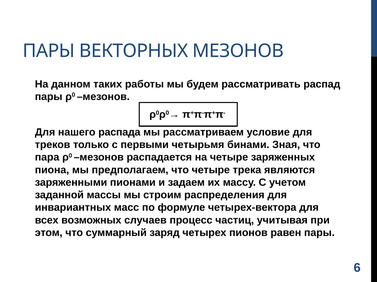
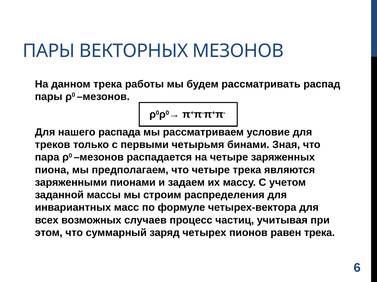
данном таких: таких -> трека (108, 84)
равен пары: пары -> трека (319, 233)
